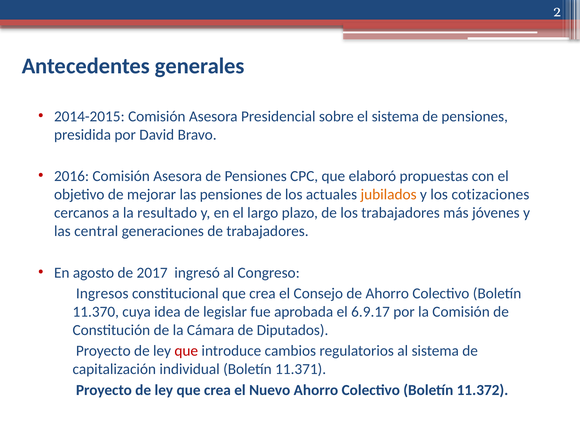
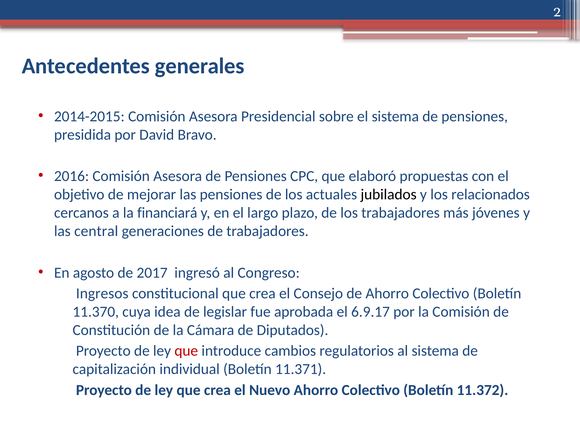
jubilados colour: orange -> black (389, 195)
cotizaciones: cotizaciones -> relacionados (491, 195)
resultado: resultado -> financiará (167, 213)
